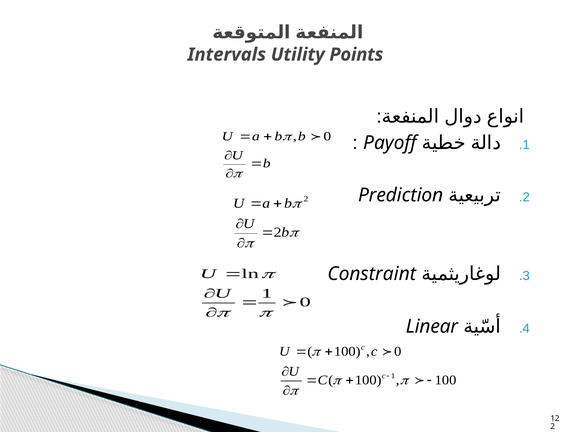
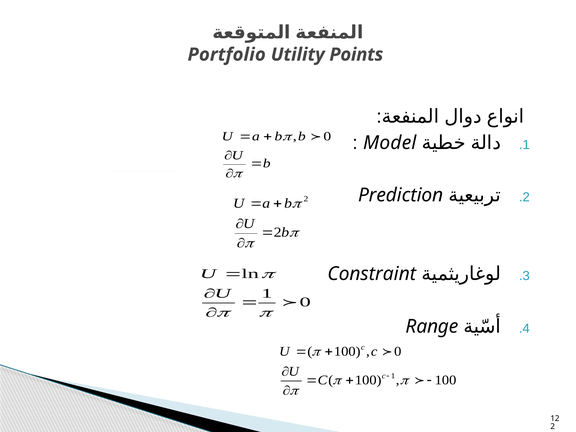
Intervals: Intervals -> Portfolio (227, 55)
Payoff: Payoff -> Model (390, 143)
Linear: Linear -> Range (432, 326)
